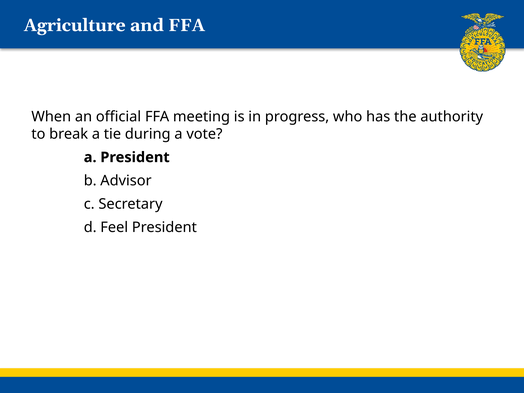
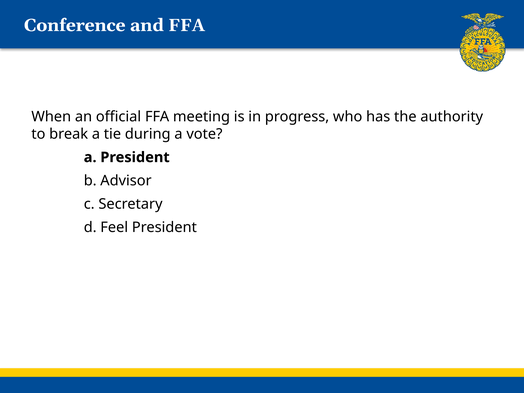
Agriculture: Agriculture -> Conference (75, 25)
